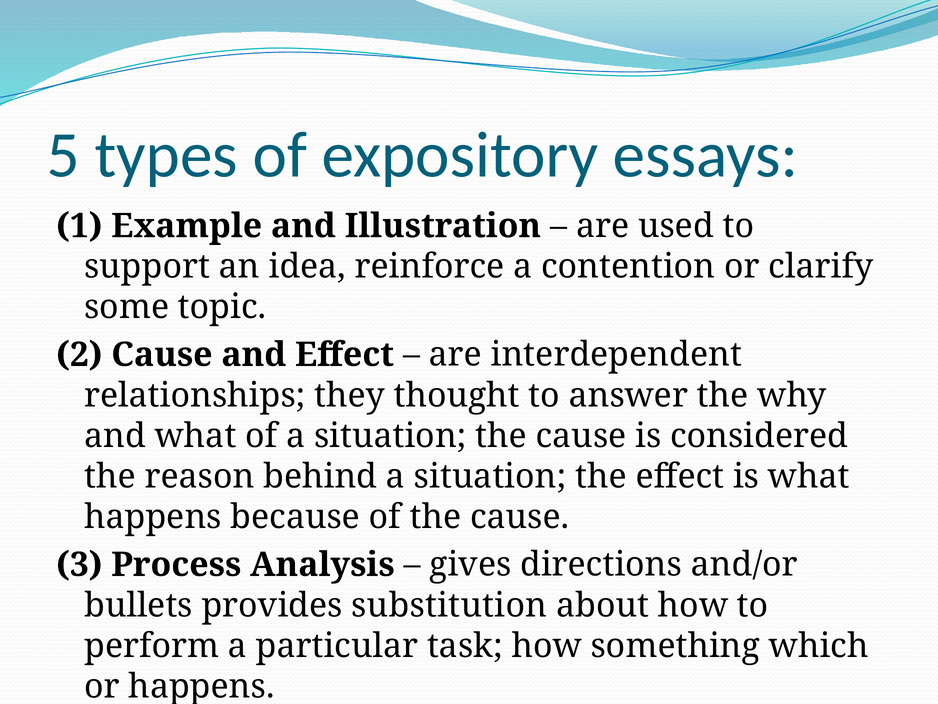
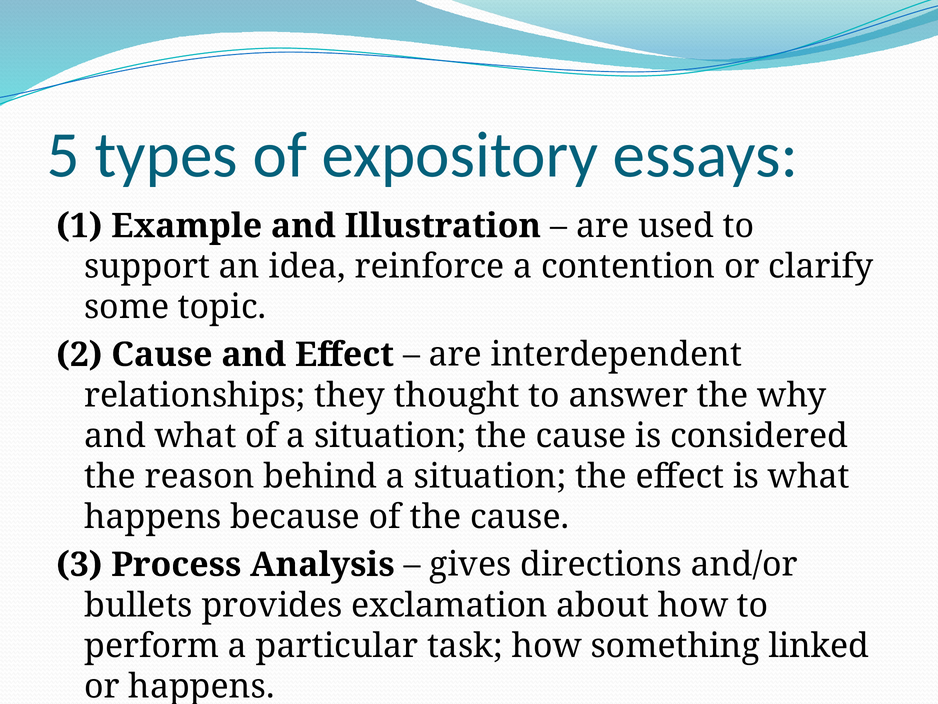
substitution: substitution -> exclamation (450, 605)
which: which -> linked (819, 646)
